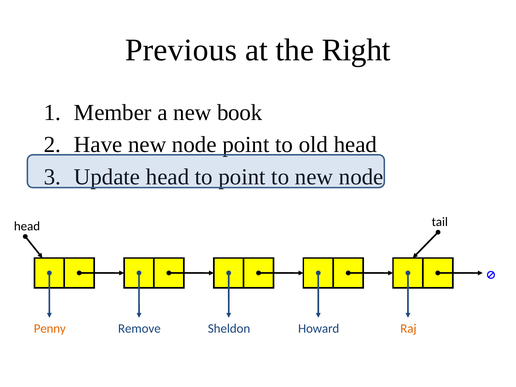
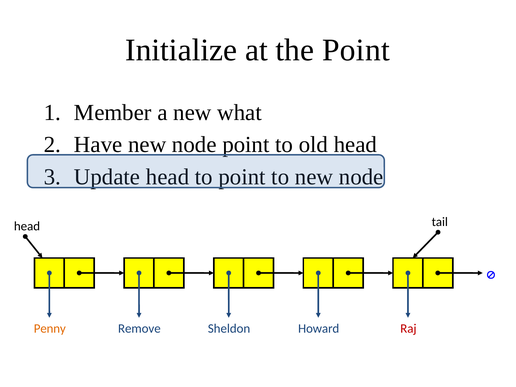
Previous: Previous -> Initialize (181, 50)
the Right: Right -> Point (356, 50)
book: book -> what (239, 113)
Raj colour: orange -> red (408, 328)
